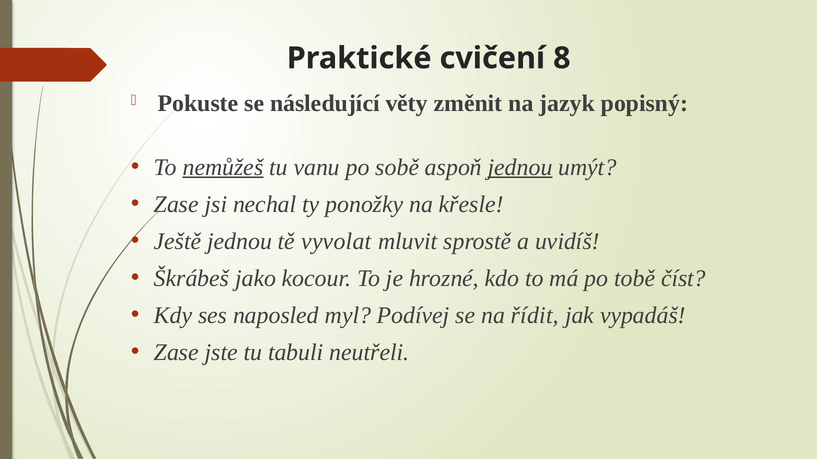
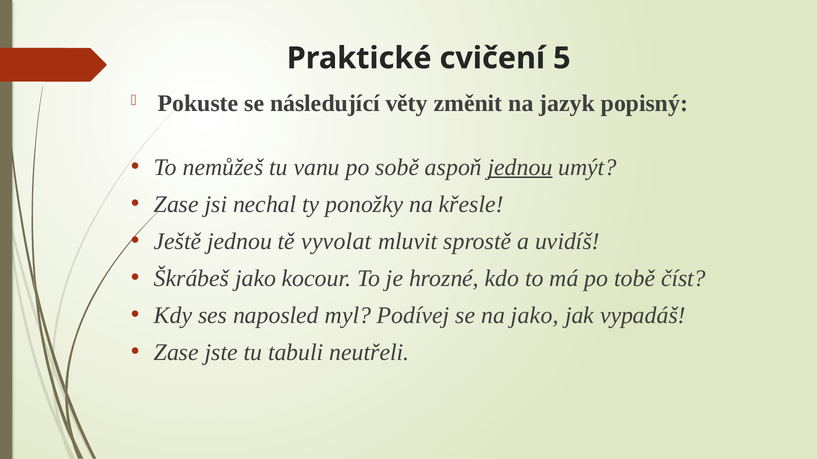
8: 8 -> 5 (562, 58)
nemůžeš underline: present -> none (223, 167)
na řídit: řídit -> jako (535, 316)
